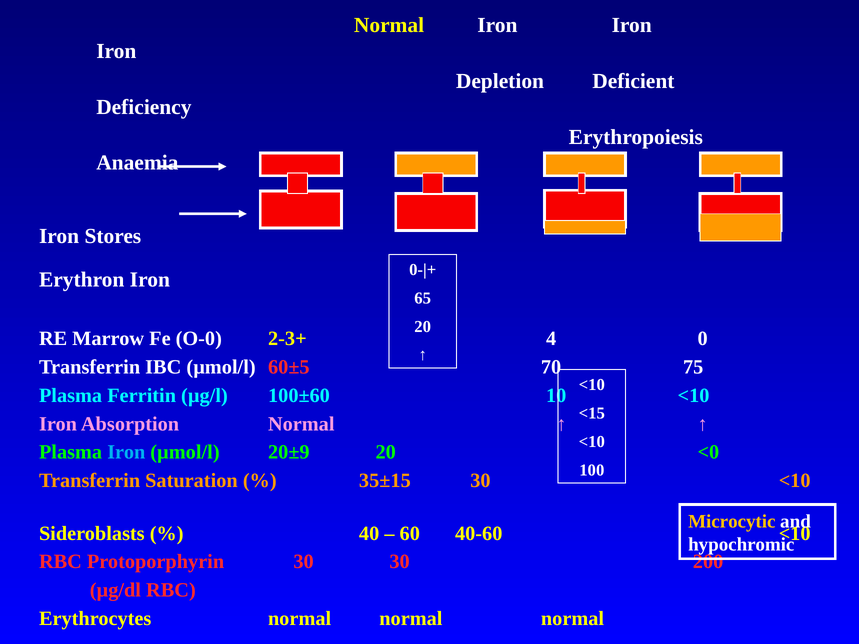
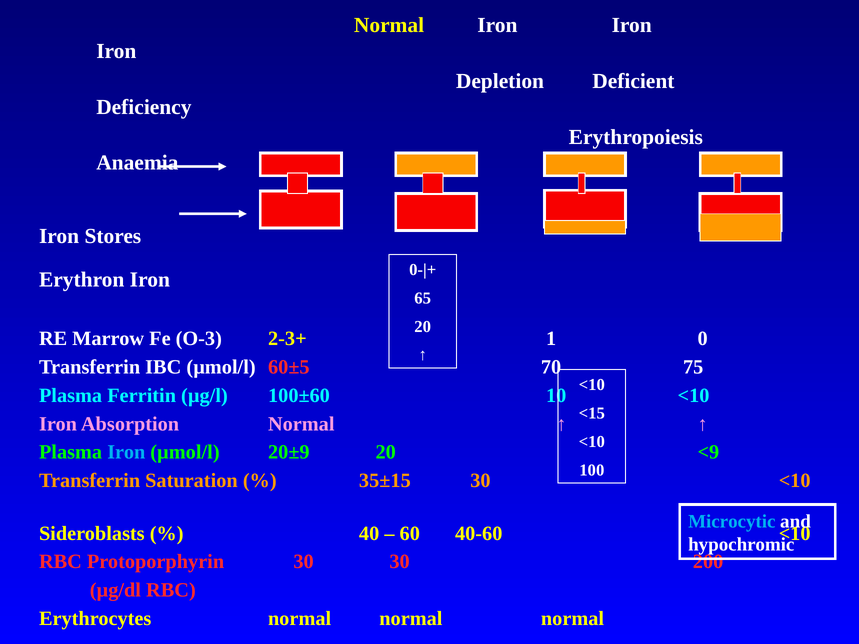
O-0: O-0 -> O-3 (199, 339)
4: 4 -> 1 (551, 339)
<0: <0 -> <9 (708, 452)
Microcytic colour: yellow -> light blue (732, 522)
